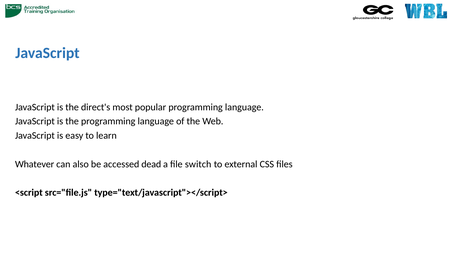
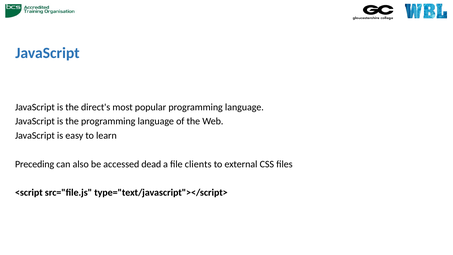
Whatever: Whatever -> Preceding (35, 164)
switch: switch -> clients (198, 164)
